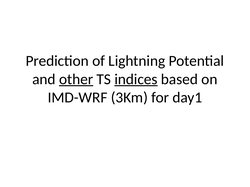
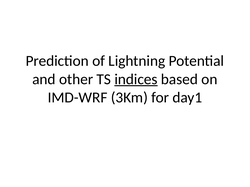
other underline: present -> none (76, 79)
